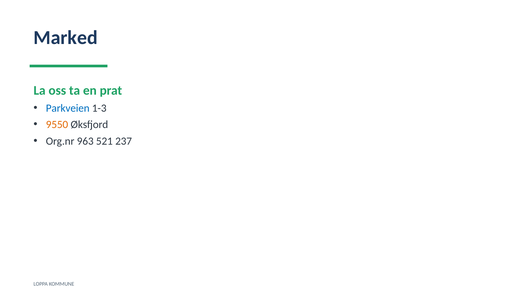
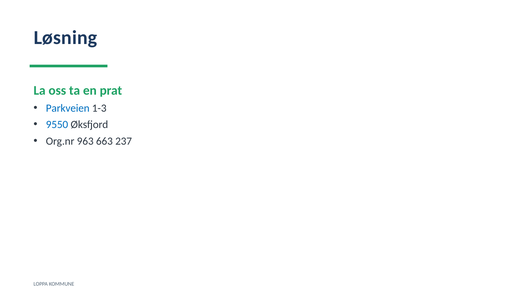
Marked: Marked -> Løsning (65, 38)
9550 colour: orange -> blue (57, 125)
521: 521 -> 663 (104, 141)
